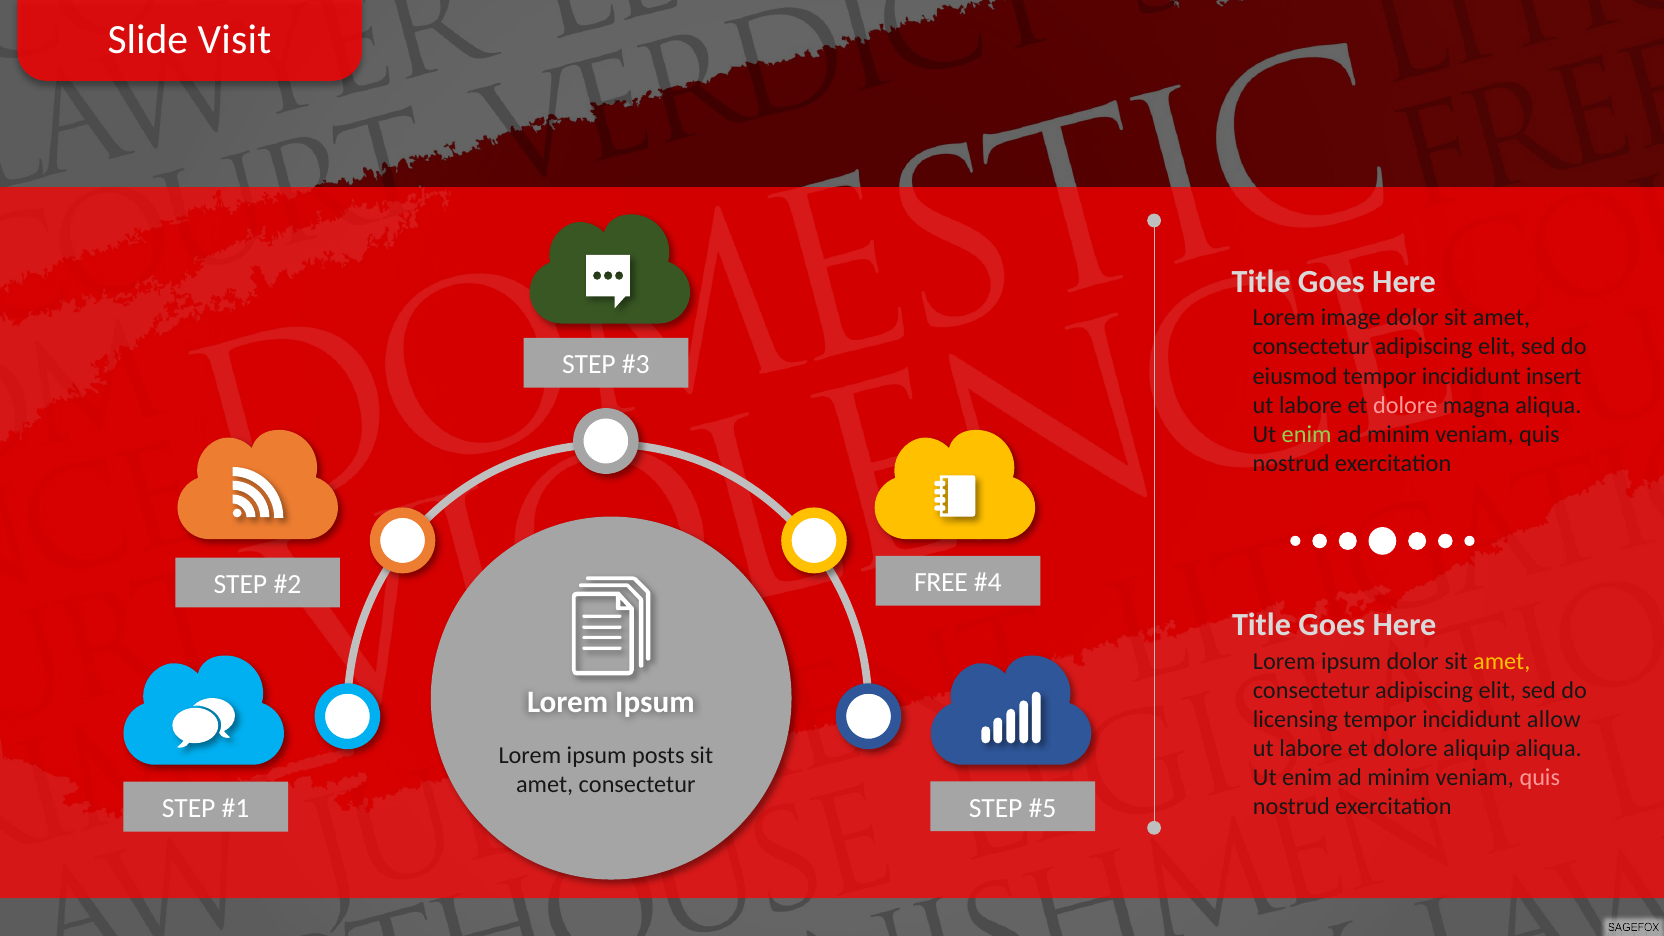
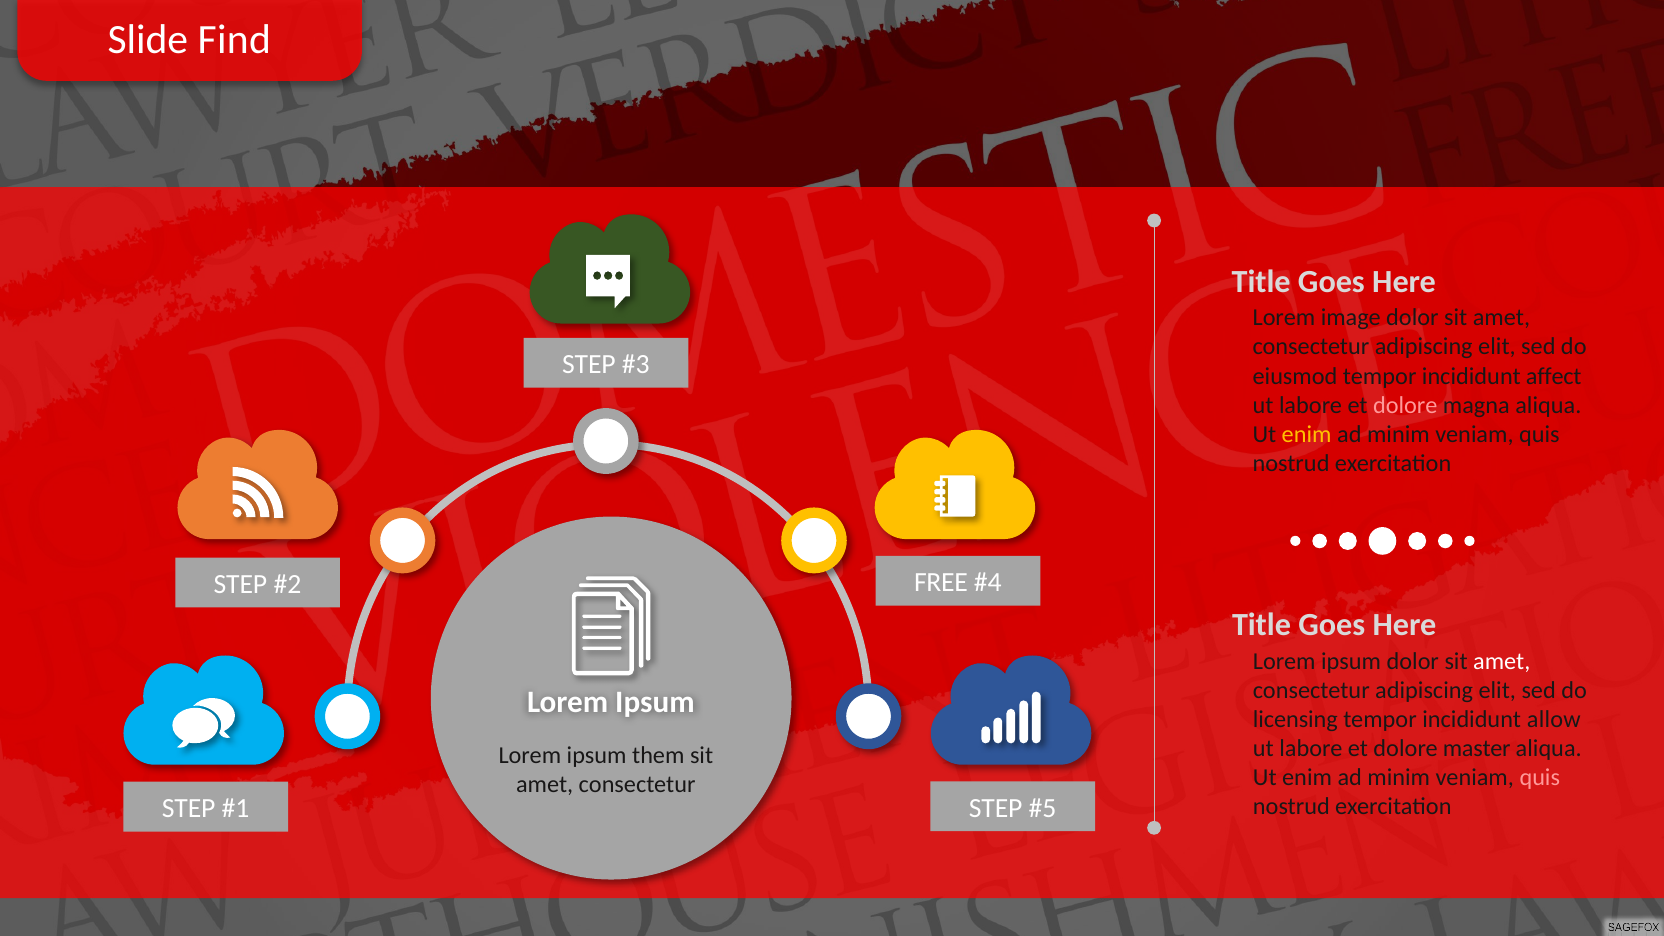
Visit: Visit -> Find (234, 39)
insert: insert -> affect (1554, 376)
enim colour: light green -> yellow (1307, 434)
amet colour: yellow -> white (1502, 661)
aliquip: aliquip -> master (1477, 749)
posts: posts -> them (658, 756)
